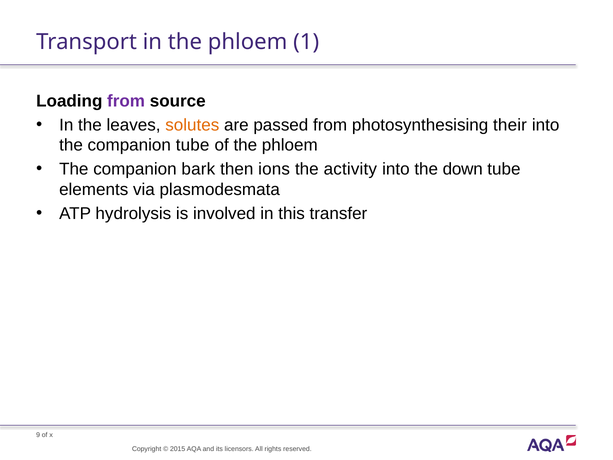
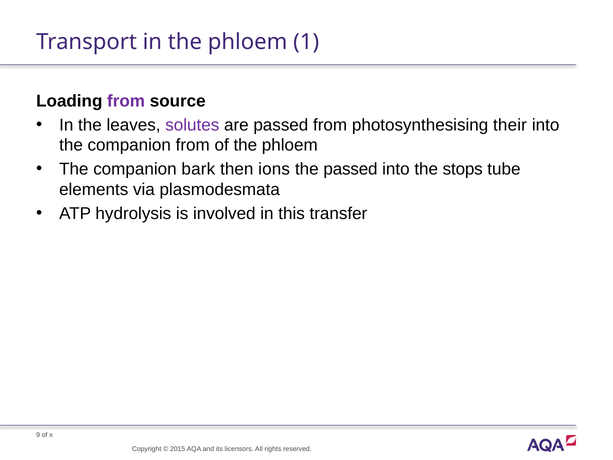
solutes colour: orange -> purple (192, 125)
companion tube: tube -> from (193, 145)
the activity: activity -> passed (351, 169)
down: down -> stops (463, 169)
